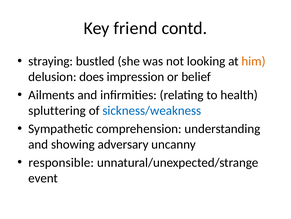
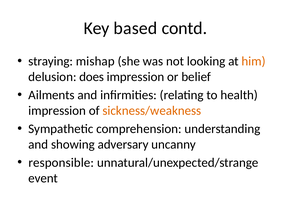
friend: friend -> based (135, 28)
bustled: bustled -> mishap (95, 61)
spluttering: spluttering -> impression (57, 110)
sickness/weakness colour: blue -> orange (152, 110)
